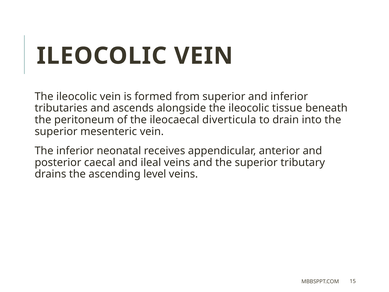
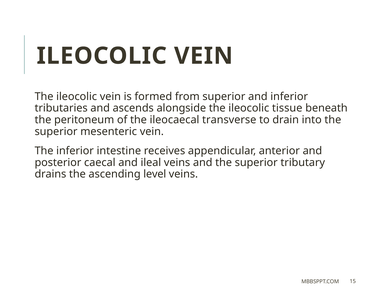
diverticula: diverticula -> transverse (229, 120)
neonatal: neonatal -> intestine (119, 151)
